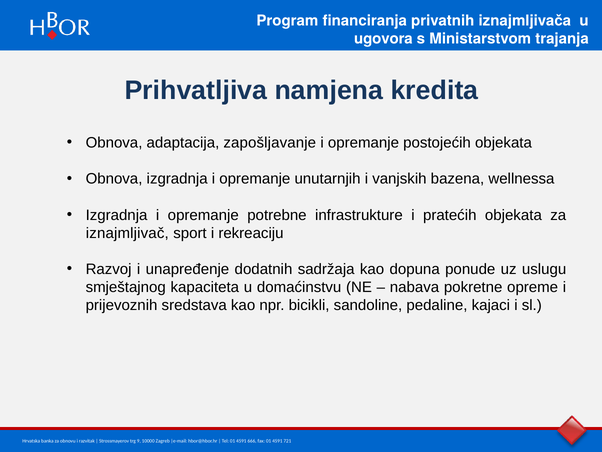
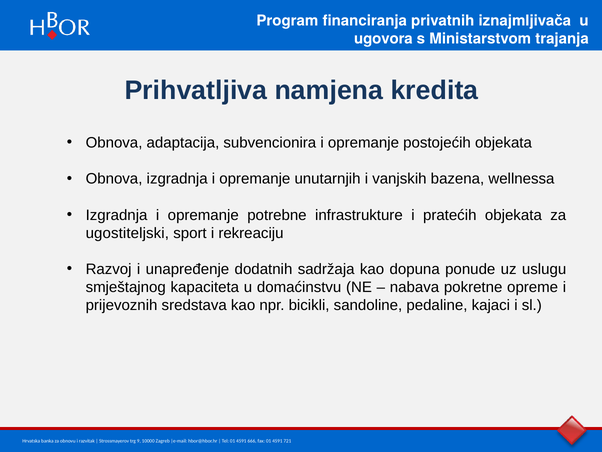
zapošljavanje: zapošljavanje -> subvencionira (270, 143)
iznajmljivač: iznajmljivač -> ugostiteljski (127, 233)
